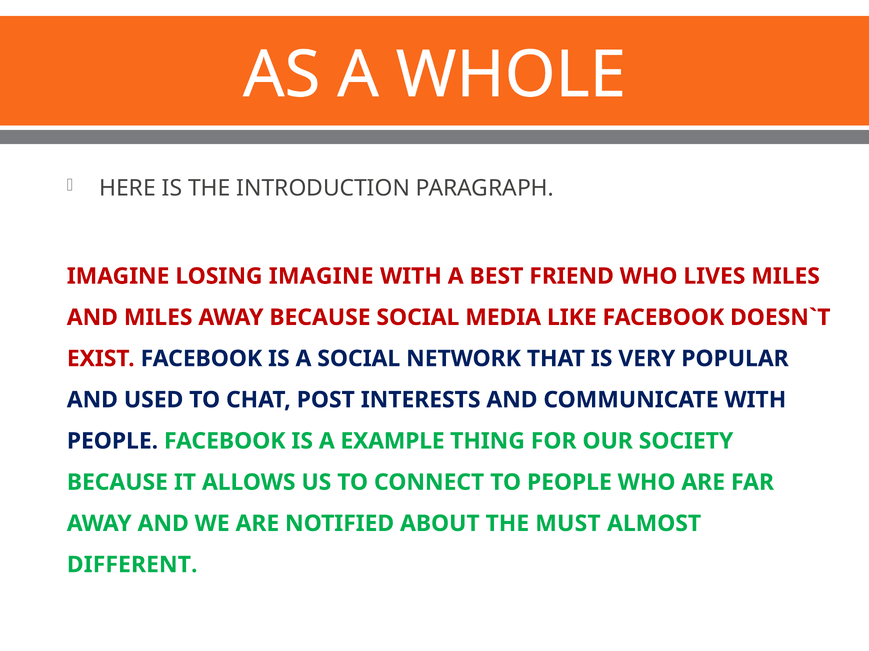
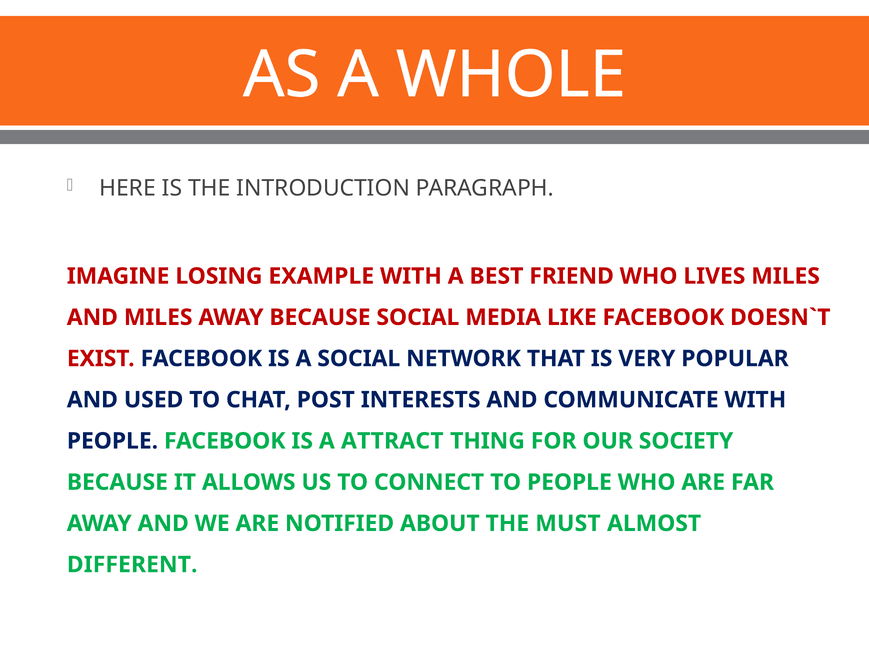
LOSING IMAGINE: IMAGINE -> EXAMPLE (321, 276)
EXAMPLE: EXAMPLE -> ATTRACT (392, 442)
